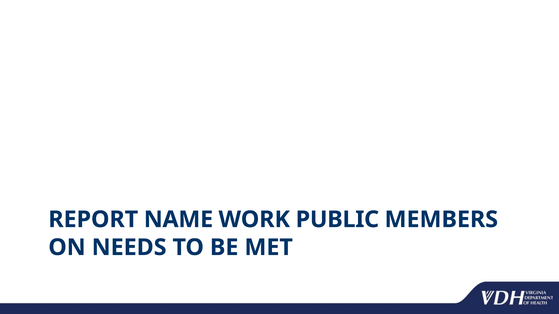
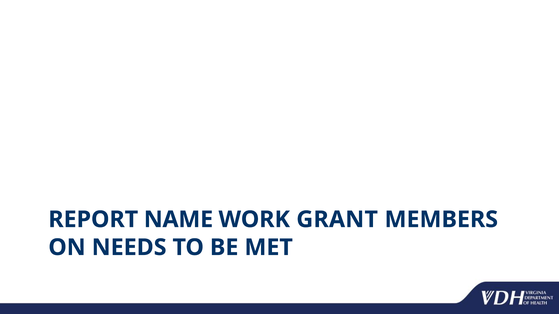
PUBLIC: PUBLIC -> GRANT (337, 220)
